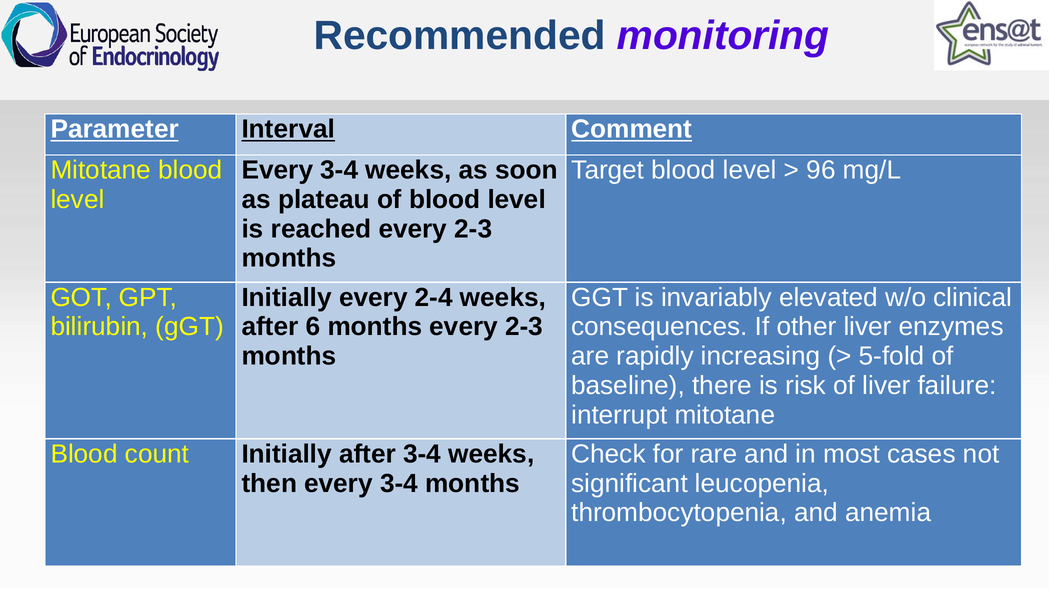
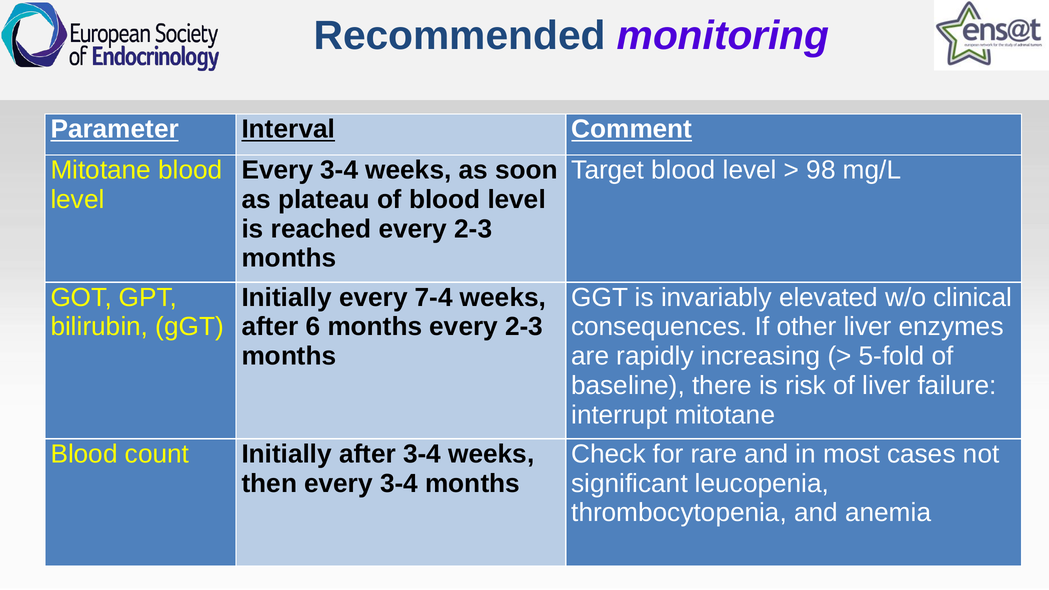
96: 96 -> 98 (821, 170)
2-4: 2-4 -> 7-4 (434, 297)
